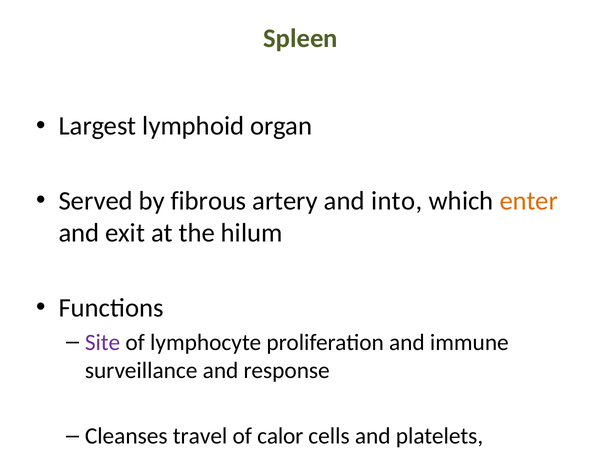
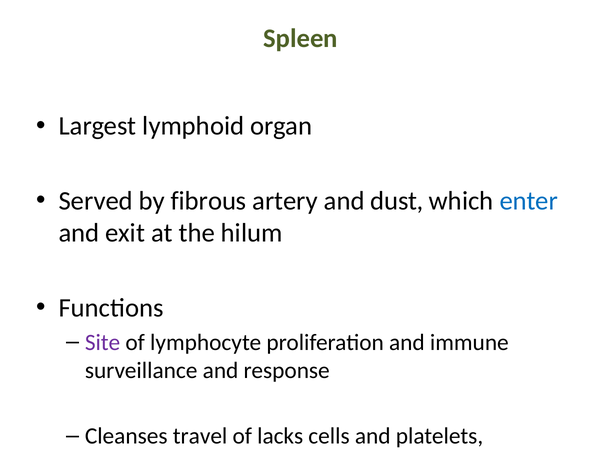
into: into -> dust (397, 201)
enter colour: orange -> blue (529, 201)
calor: calor -> lacks (280, 436)
